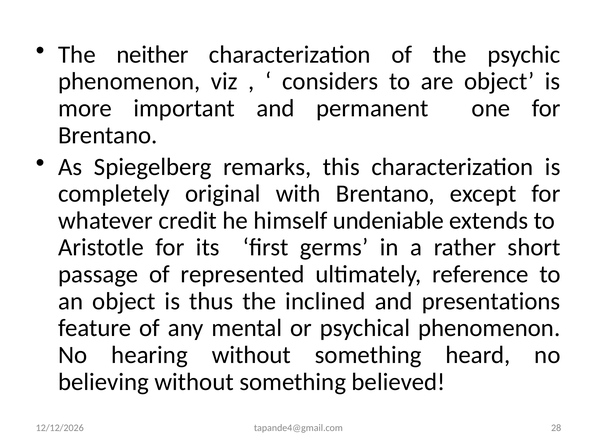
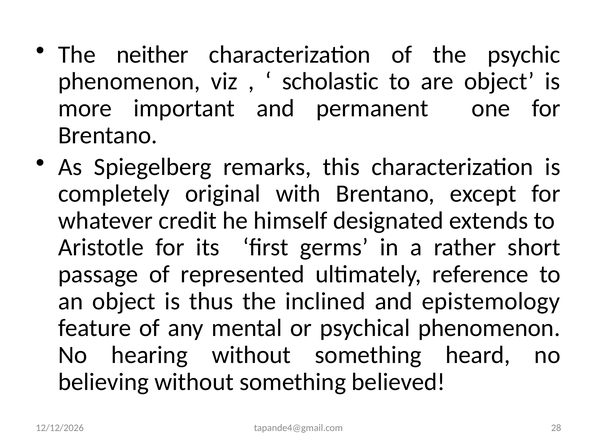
considers: considers -> scholastic (330, 81)
undeniable: undeniable -> designated (388, 220)
presentations: presentations -> epistemology (491, 301)
